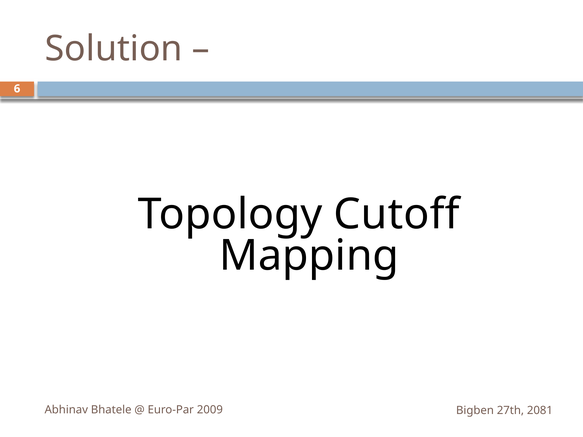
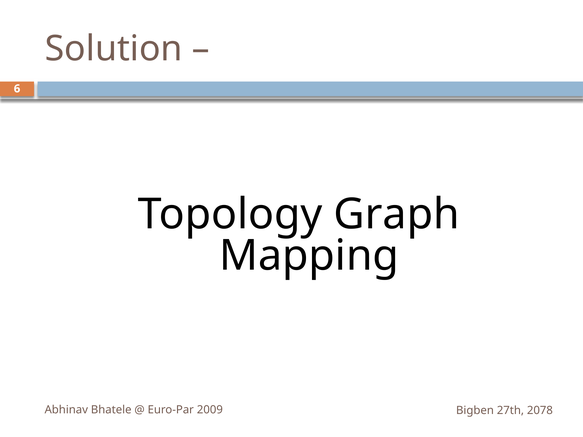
Cutoff: Cutoff -> Graph (397, 215)
2081: 2081 -> 2078 (540, 411)
